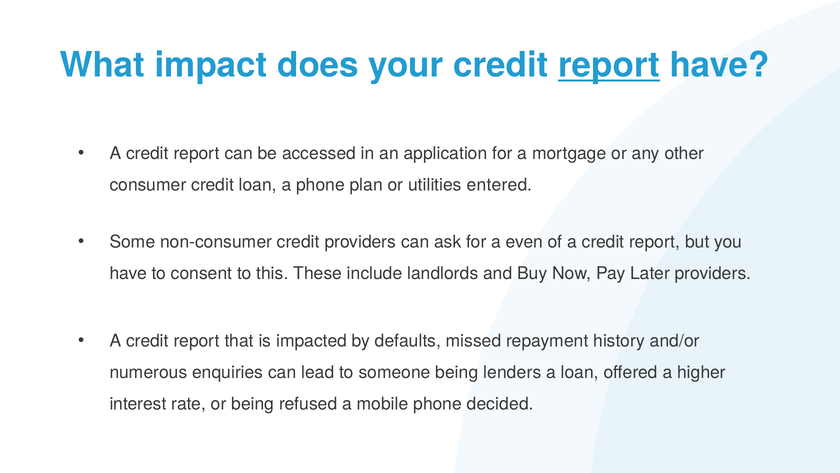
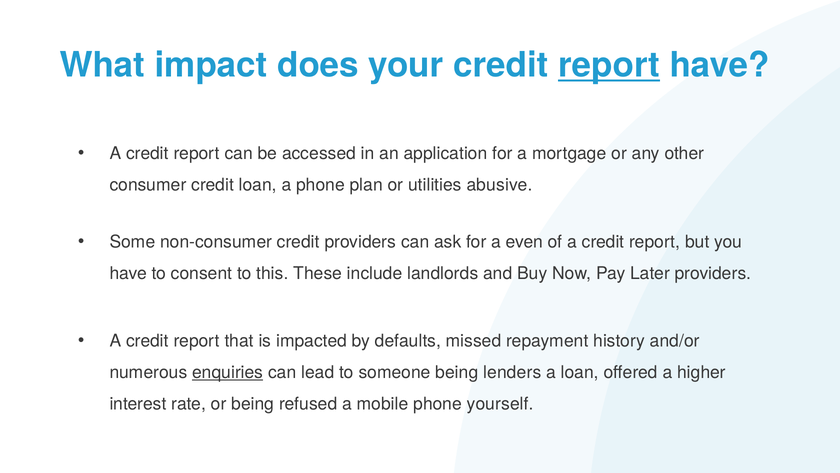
entered: entered -> abusive (500, 185)
enquiries underline: none -> present (228, 372)
decided: decided -> yourself (500, 404)
